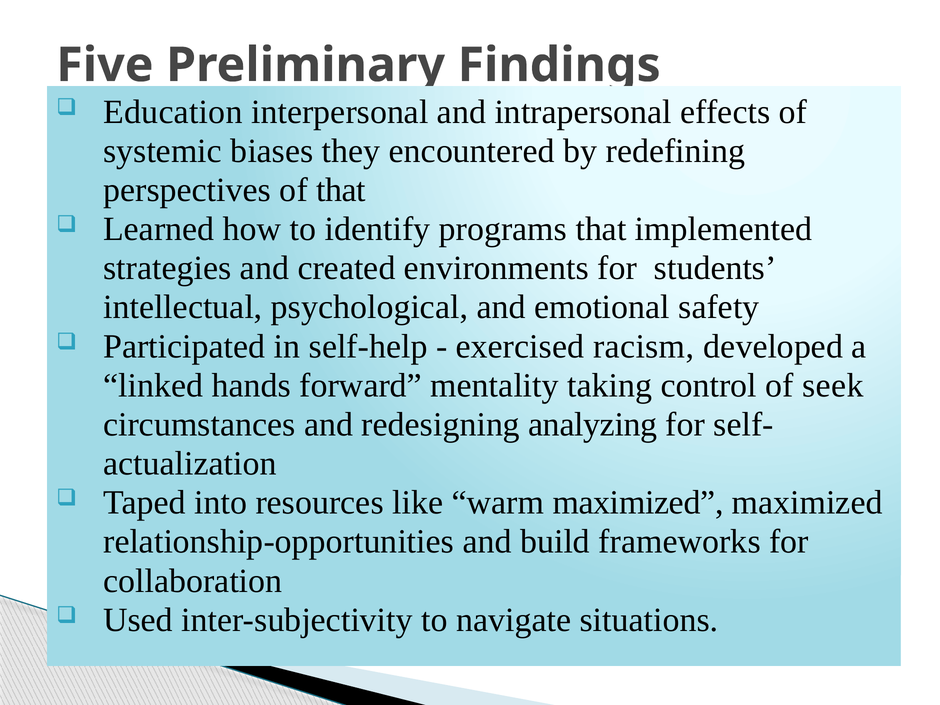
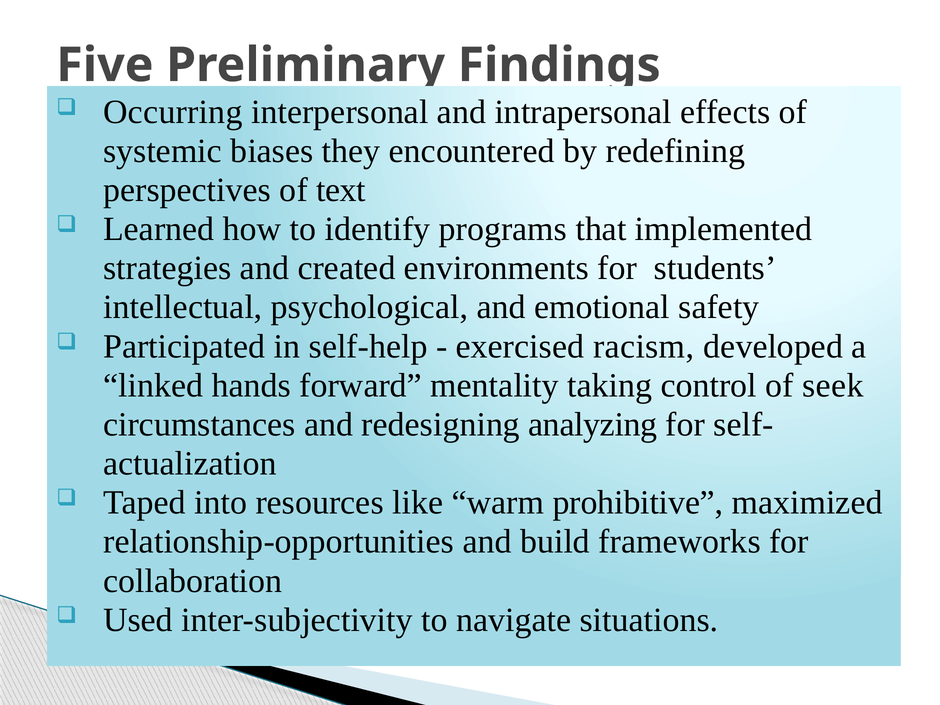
Education: Education -> Occurring (173, 112)
of that: that -> text (341, 190)
warm maximized: maximized -> prohibitive (638, 503)
